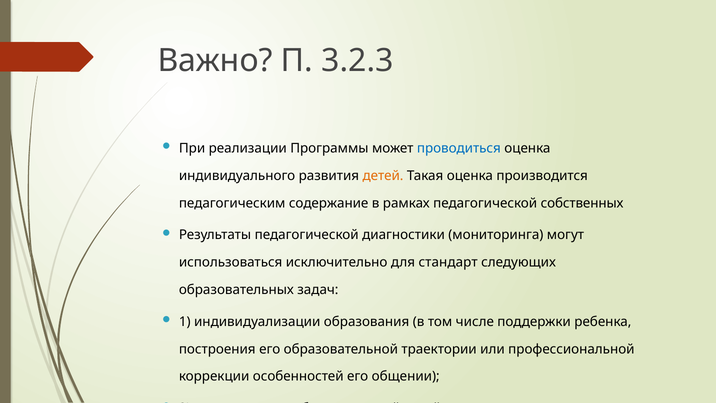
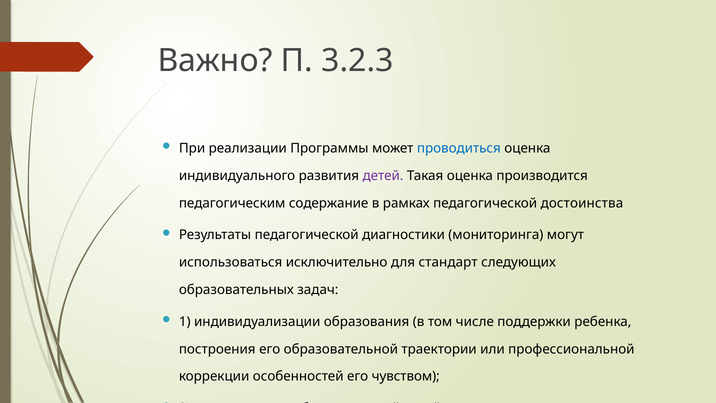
детей colour: orange -> purple (383, 176)
собственных: собственных -> достоинства (582, 203)
общении: общении -> чувством (406, 376)
